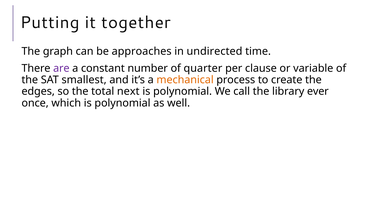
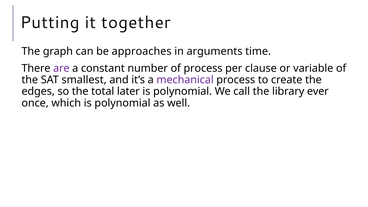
undirected: undirected -> arguments (215, 51)
of quarter: quarter -> process (203, 68)
mechanical colour: orange -> purple (185, 80)
next: next -> later (128, 91)
